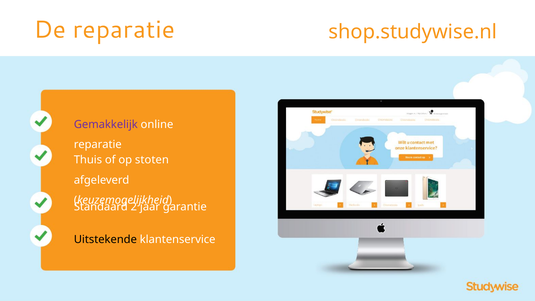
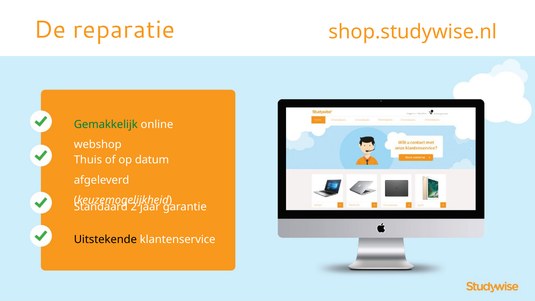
Gemakkelijk colour: purple -> green (106, 124)
reparatie: reparatie -> webshop (98, 144)
stoten: stoten -> datum (152, 160)
